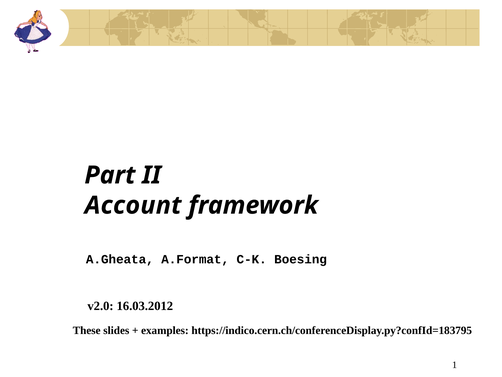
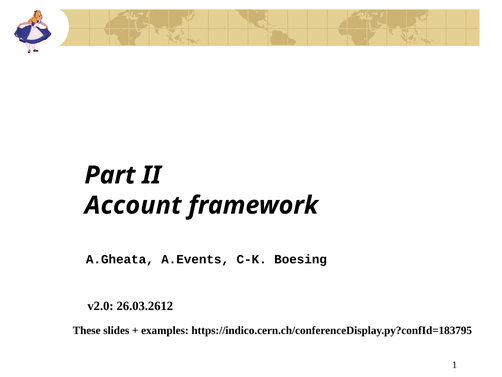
A.Format: A.Format -> A.Events (195, 259)
16.03.2012: 16.03.2012 -> 26.03.2612 (145, 306)
